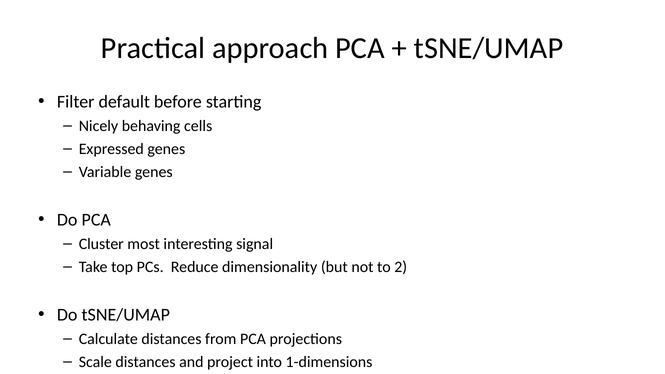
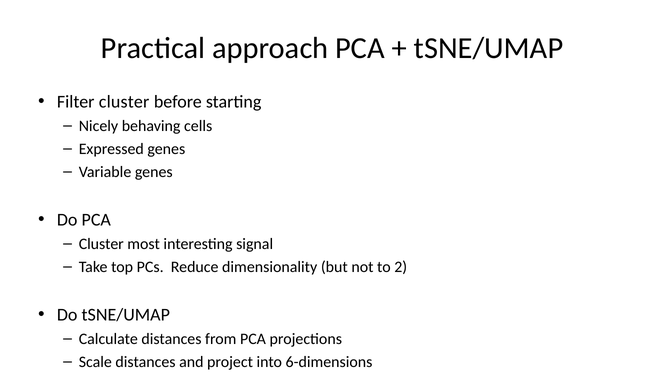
Filter default: default -> cluster (124, 102)
1-dimensions: 1-dimensions -> 6-dimensions (329, 362)
